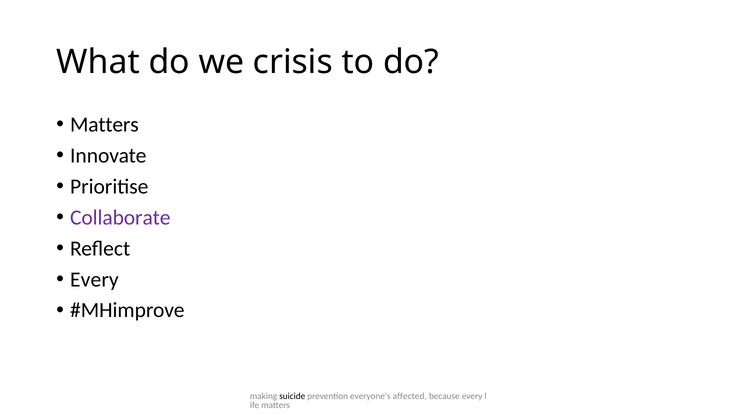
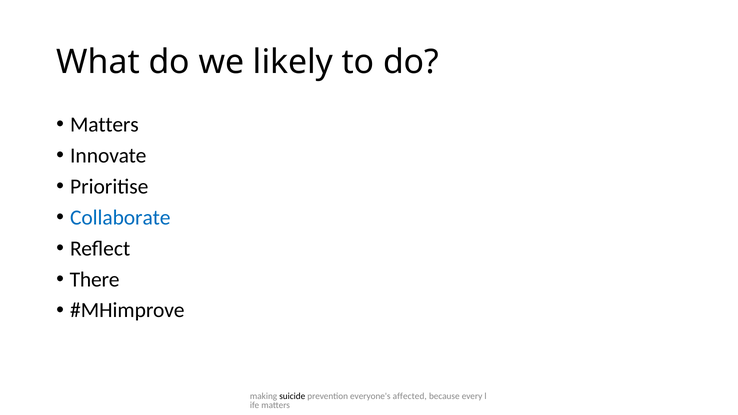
crisis: crisis -> likely (293, 62)
Collaborate colour: purple -> blue (120, 218)
Every: Every -> There (95, 279)
